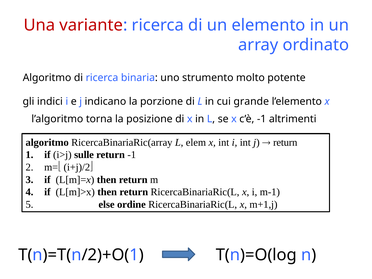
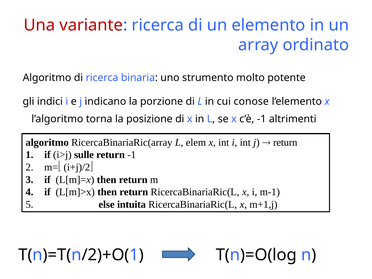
grande: grande -> conose (251, 101)
ordine: ordine -> intuita (131, 204)
